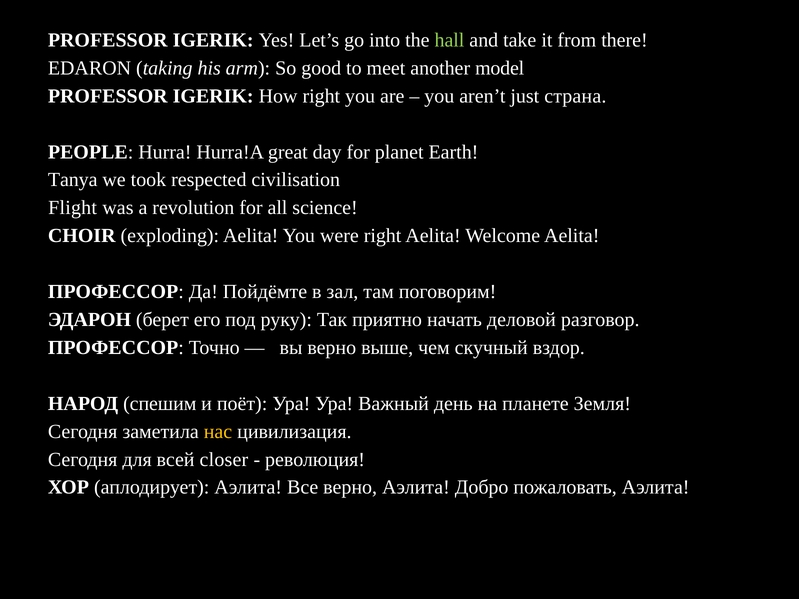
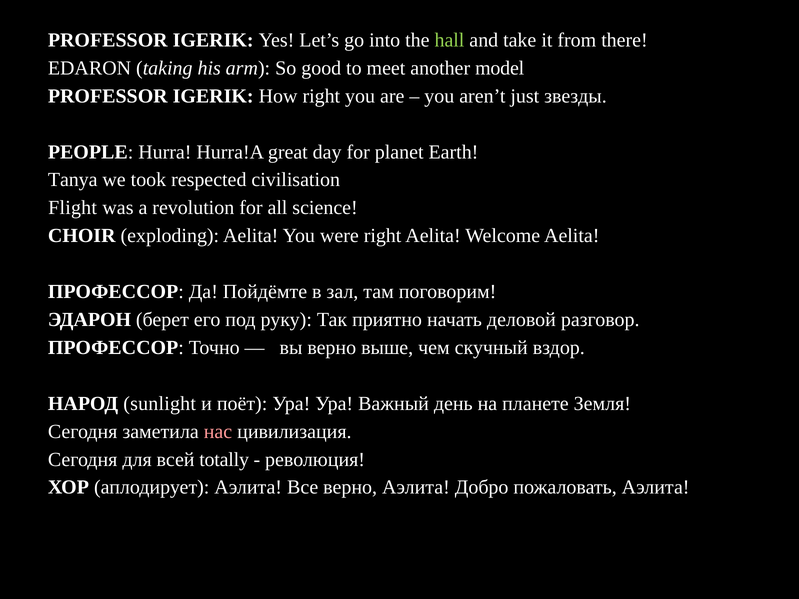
страна: страна -> звезды (575, 96)
спешим: спешим -> sunlight (160, 404)
нас colour: yellow -> pink (218, 432)
closer: closer -> totally (224, 460)
